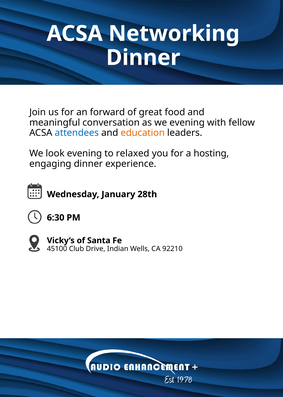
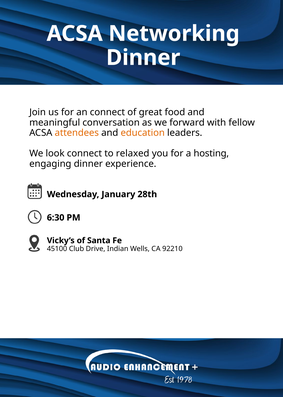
an forward: forward -> connect (107, 112)
we evening: evening -> forward (187, 122)
attendees colour: blue -> orange (77, 133)
look evening: evening -> connect (84, 153)
